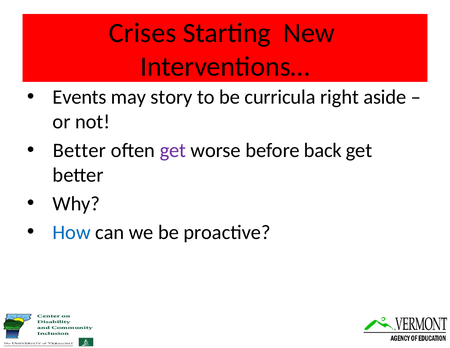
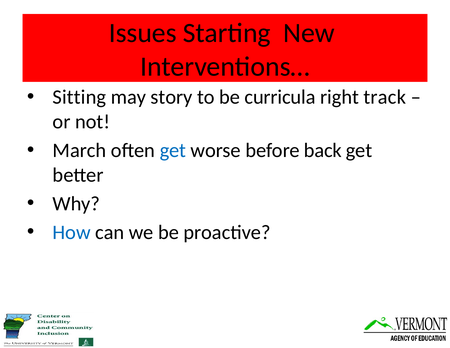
Crises: Crises -> Issues (143, 33)
Events: Events -> Sitting (79, 97)
aside: aside -> track (385, 97)
Better: Better -> March (79, 150)
get colour: purple -> blue (173, 150)
